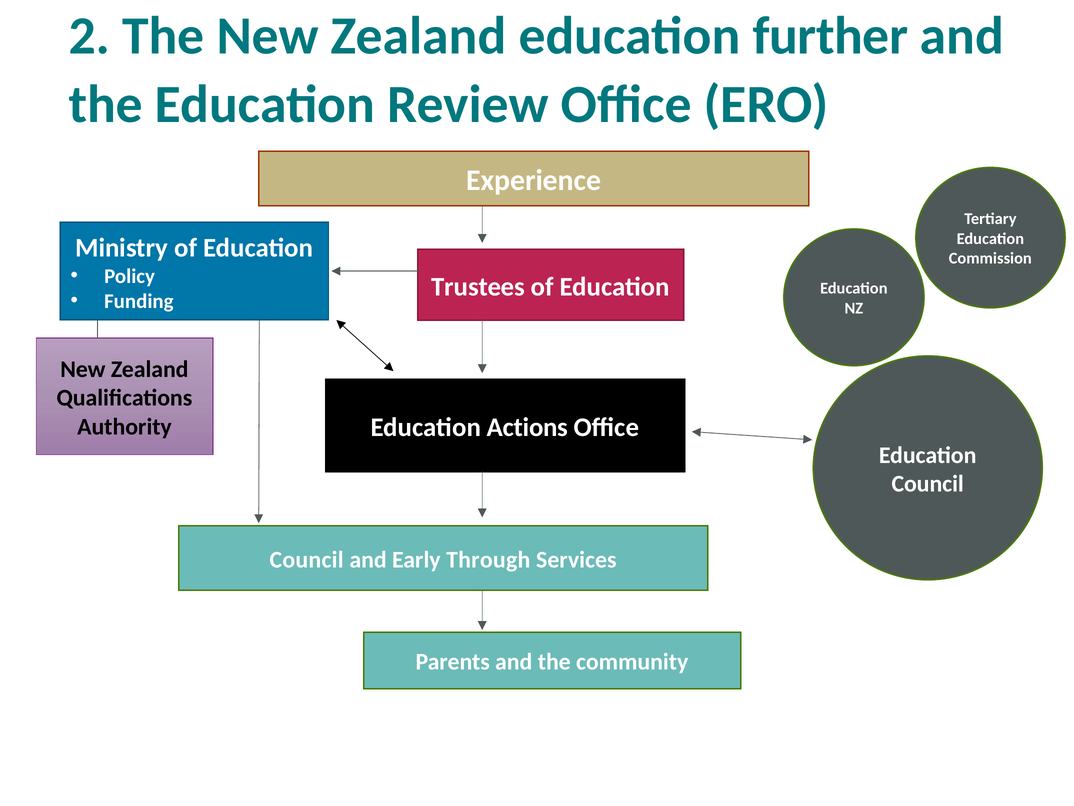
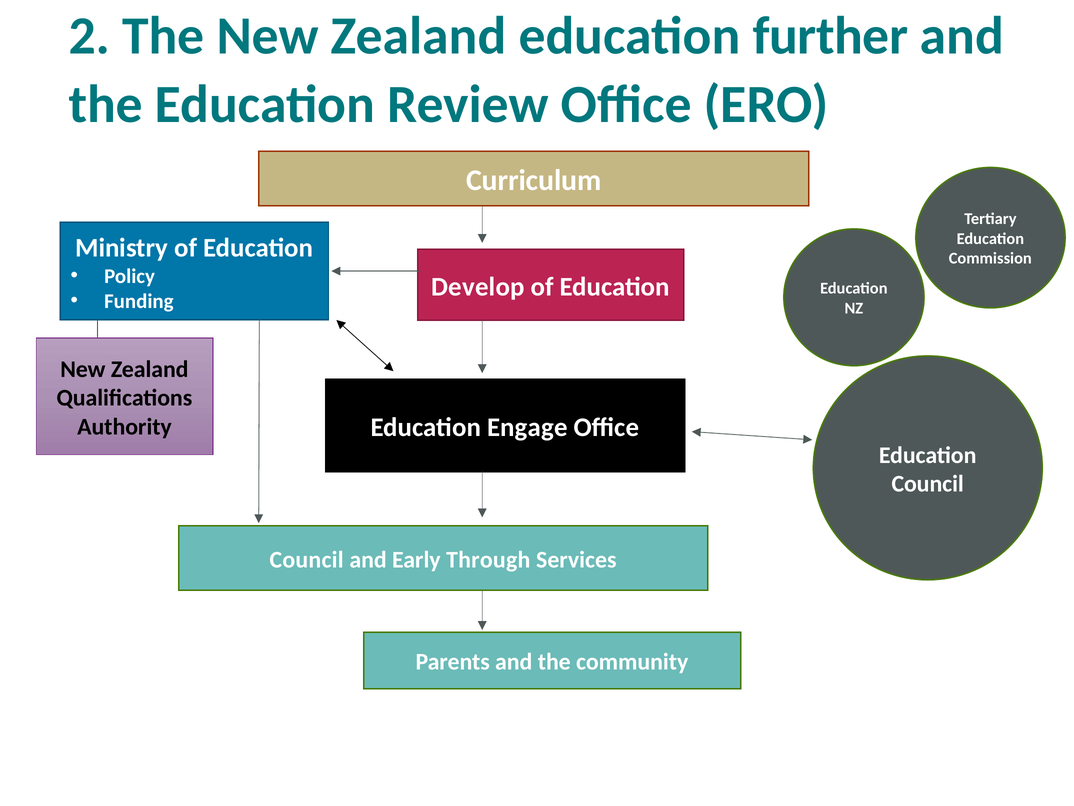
Experience: Experience -> Curriculum (534, 180)
Trustees: Trustees -> Develop (478, 287)
Actions: Actions -> Engage (527, 427)
